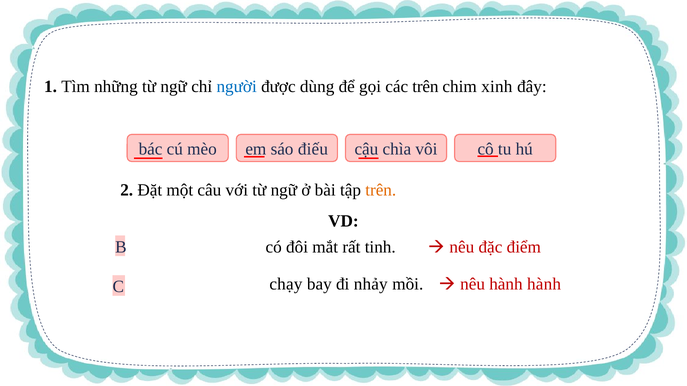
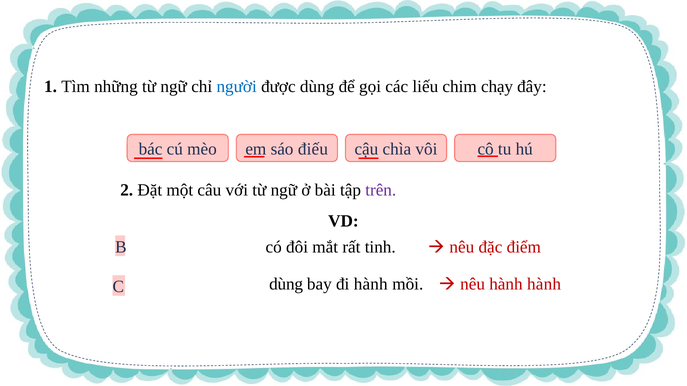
các trên: trên -> liếu (425, 87)
xinh: xinh -> chạy (497, 87)
trên colour: orange -> purple (381, 191)
C chạy: chạy -> dùng (286, 284)
đi nhảy: nhảy -> hành (371, 284)
